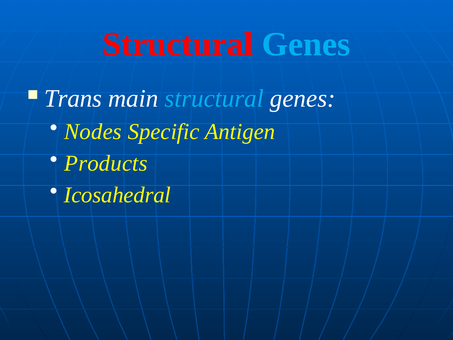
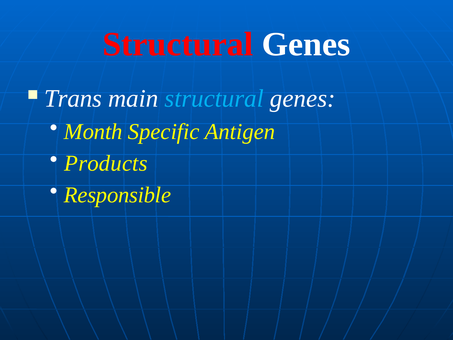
Genes colour: light blue -> white (306, 44)
Nodes: Nodes -> Month (93, 131)
Icosahedral: Icosahedral -> Responsible (118, 195)
